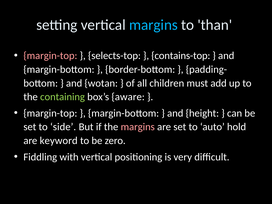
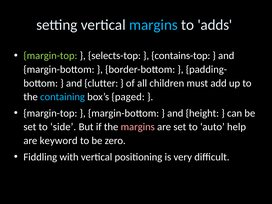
than: than -> adds (215, 25)
margin-top colour: pink -> light green (50, 56)
wotan: wotan -> clutter (101, 83)
containing colour: light green -> light blue (63, 97)
aware: aware -> paged (128, 97)
hold: hold -> help (237, 127)
